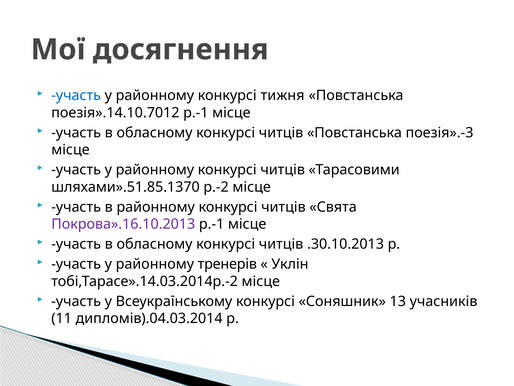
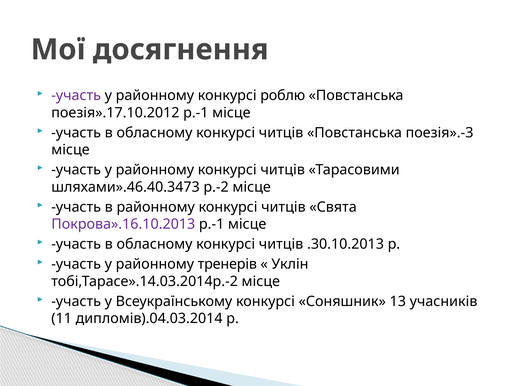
участь colour: blue -> purple (76, 95)
тижня: тижня -> роблю (283, 95)
поезія».14.10.7012: поезія».14.10.7012 -> поезія».17.10.2012 (115, 113)
шляхами».51.85.1370: шляхами».51.85.1370 -> шляхами».46.40.3473 (126, 187)
